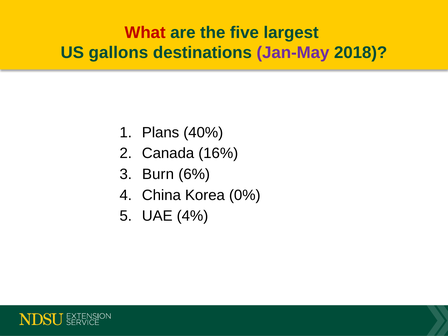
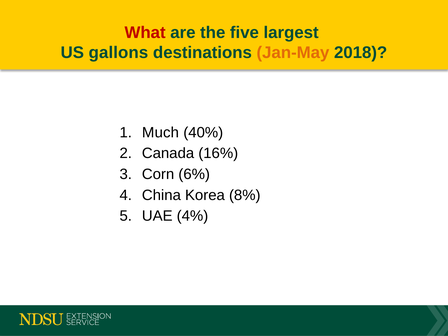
Jan-May colour: purple -> orange (293, 53)
Plans: Plans -> Much (160, 132)
Burn: Burn -> Corn (158, 174)
0%: 0% -> 8% (245, 195)
